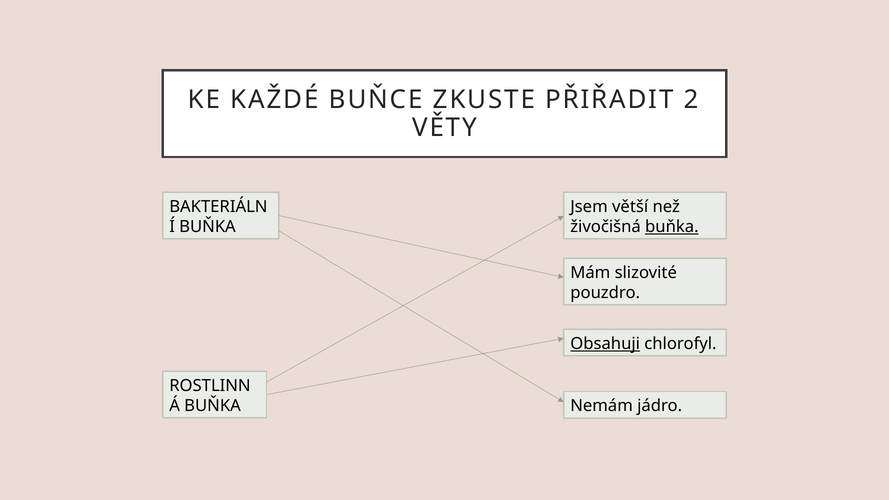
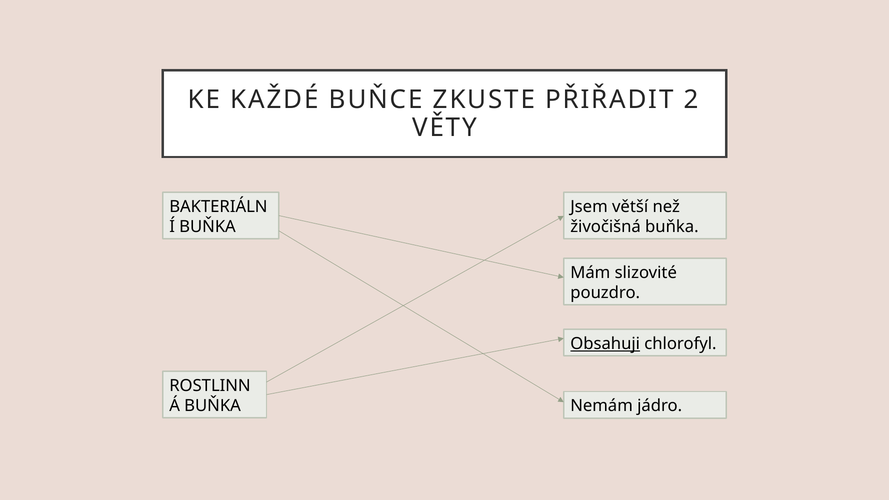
buňka underline: present -> none (672, 227)
